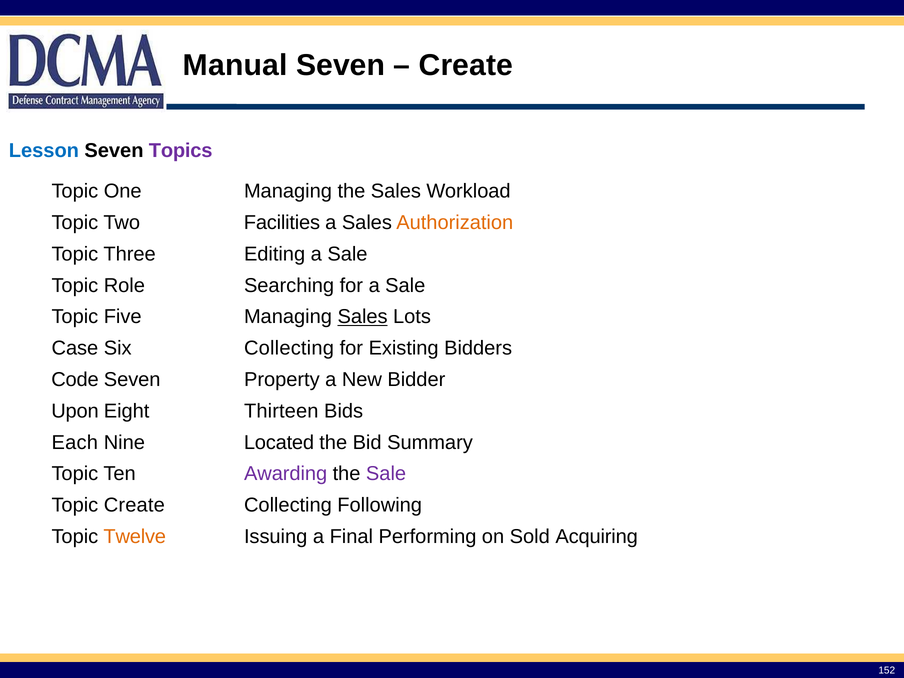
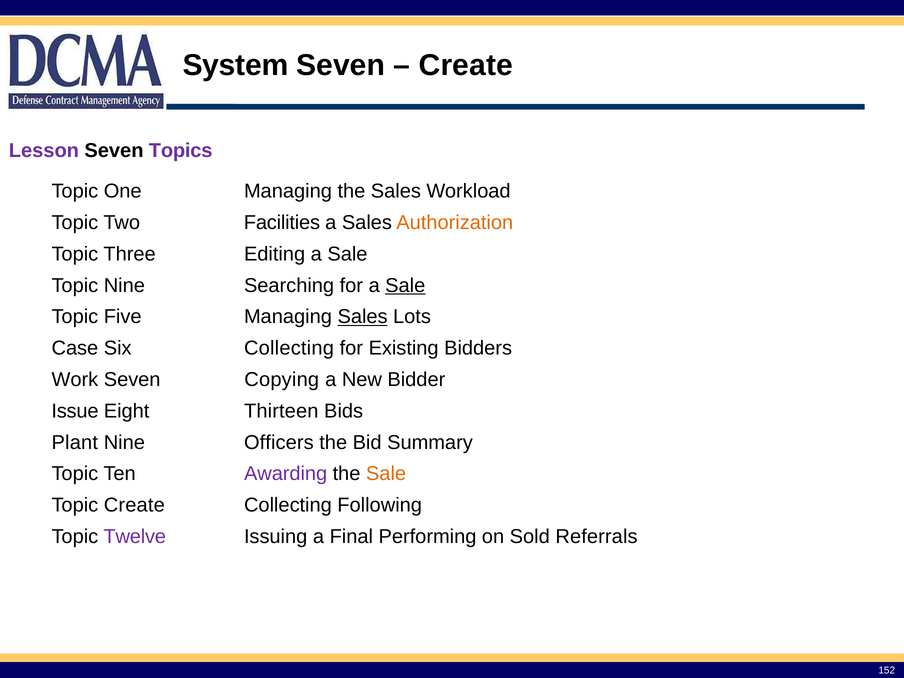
Manual: Manual -> System (235, 65)
Lesson colour: blue -> purple (44, 151)
Topic Role: Role -> Nine (124, 285)
Sale underline: none -> present (405, 285)
Code: Code -> Work (75, 380)
Property: Property -> Copying (282, 380)
Upon: Upon -> Issue (75, 411)
Each: Each -> Plant (75, 442)
Located: Located -> Officers (279, 442)
Sale colour: purple -> orange (386, 474)
Twelve colour: orange -> purple (135, 537)
Acquiring: Acquiring -> Referrals (597, 537)
